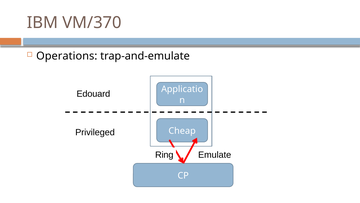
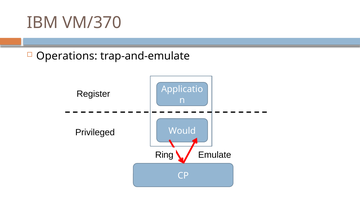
Edouard: Edouard -> Register (93, 94)
Cheap: Cheap -> Would (182, 131)
